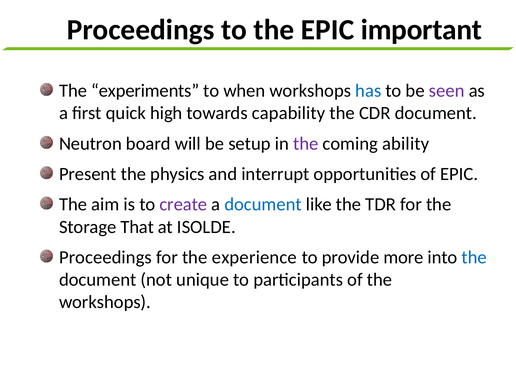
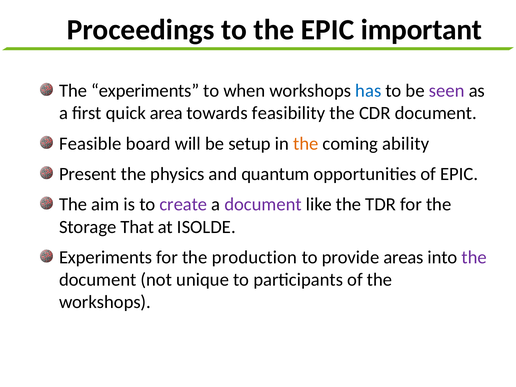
high: high -> area (166, 113)
capability: capability -> feasibility (289, 113)
Neutron: Neutron -> Feasible (90, 144)
the colour: purple -> orange (306, 144)
interrupt: interrupt -> quantum (275, 174)
document colour: blue -> purple (263, 204)
Proceedings: Proceedings -> Experiments (106, 257)
experience: experience -> production (254, 257)
more: more -> areas (404, 257)
the colour: blue -> purple (474, 257)
